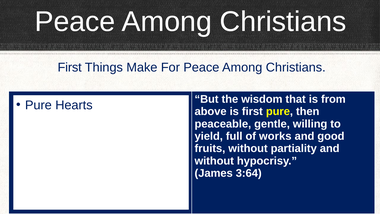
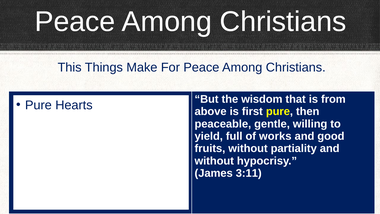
First: First -> This (70, 67)
3:64: 3:64 -> 3:11 (249, 173)
